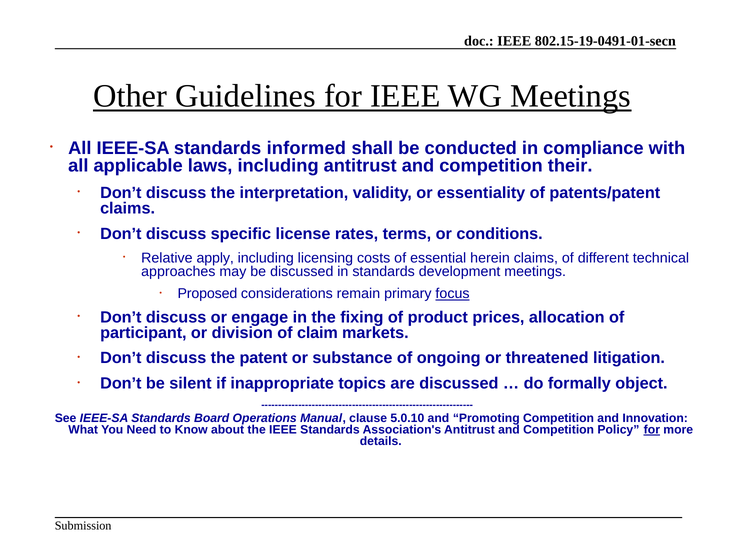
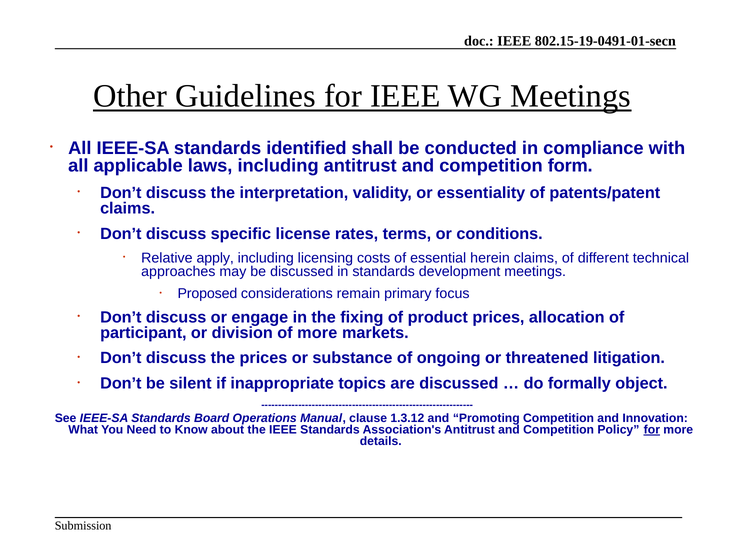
informed: informed -> identified (306, 148)
their: their -> form (570, 166)
focus underline: present -> none (453, 294)
of claim: claim -> more (317, 333)
the patent: patent -> prices (263, 358)
5.0.10: 5.0.10 -> 1.3.12 (407, 418)
